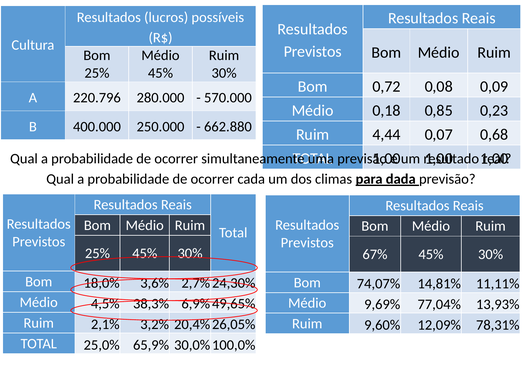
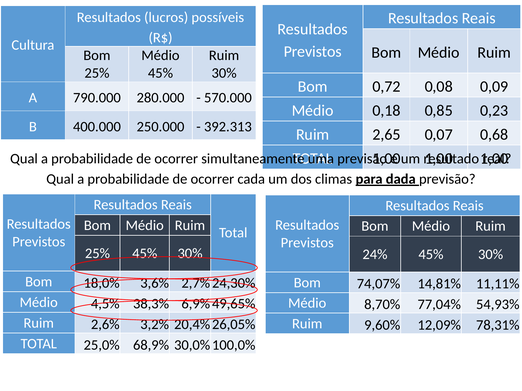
220.796: 220.796 -> 790.000 (97, 98)
662.880: 662.880 -> 392.313 (228, 127)
4,44: 4,44 -> 2,65 (387, 135)
67%: 67% -> 24% (375, 255)
9,69%: 9,69% -> 8,70% (382, 305)
13,93%: 13,93% -> 54,93% (498, 305)
2,1%: 2,1% -> 2,6% (105, 325)
65,9%: 65,9% -> 68,9% (151, 345)
